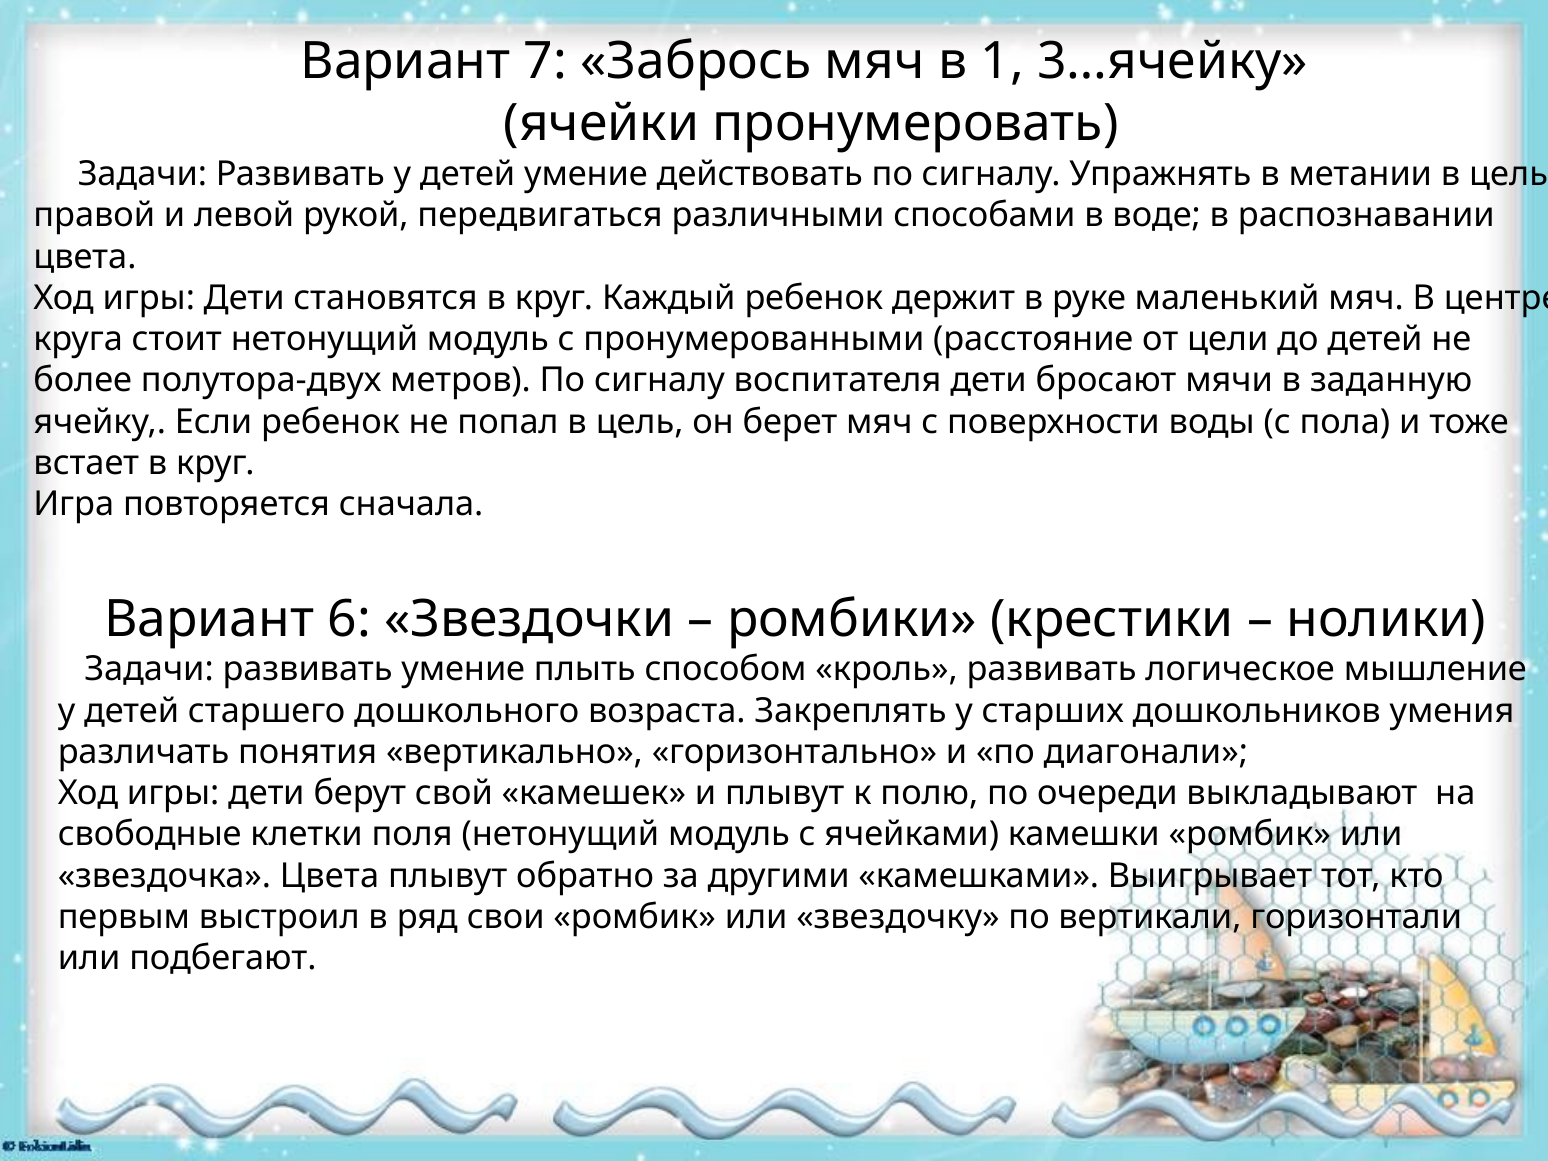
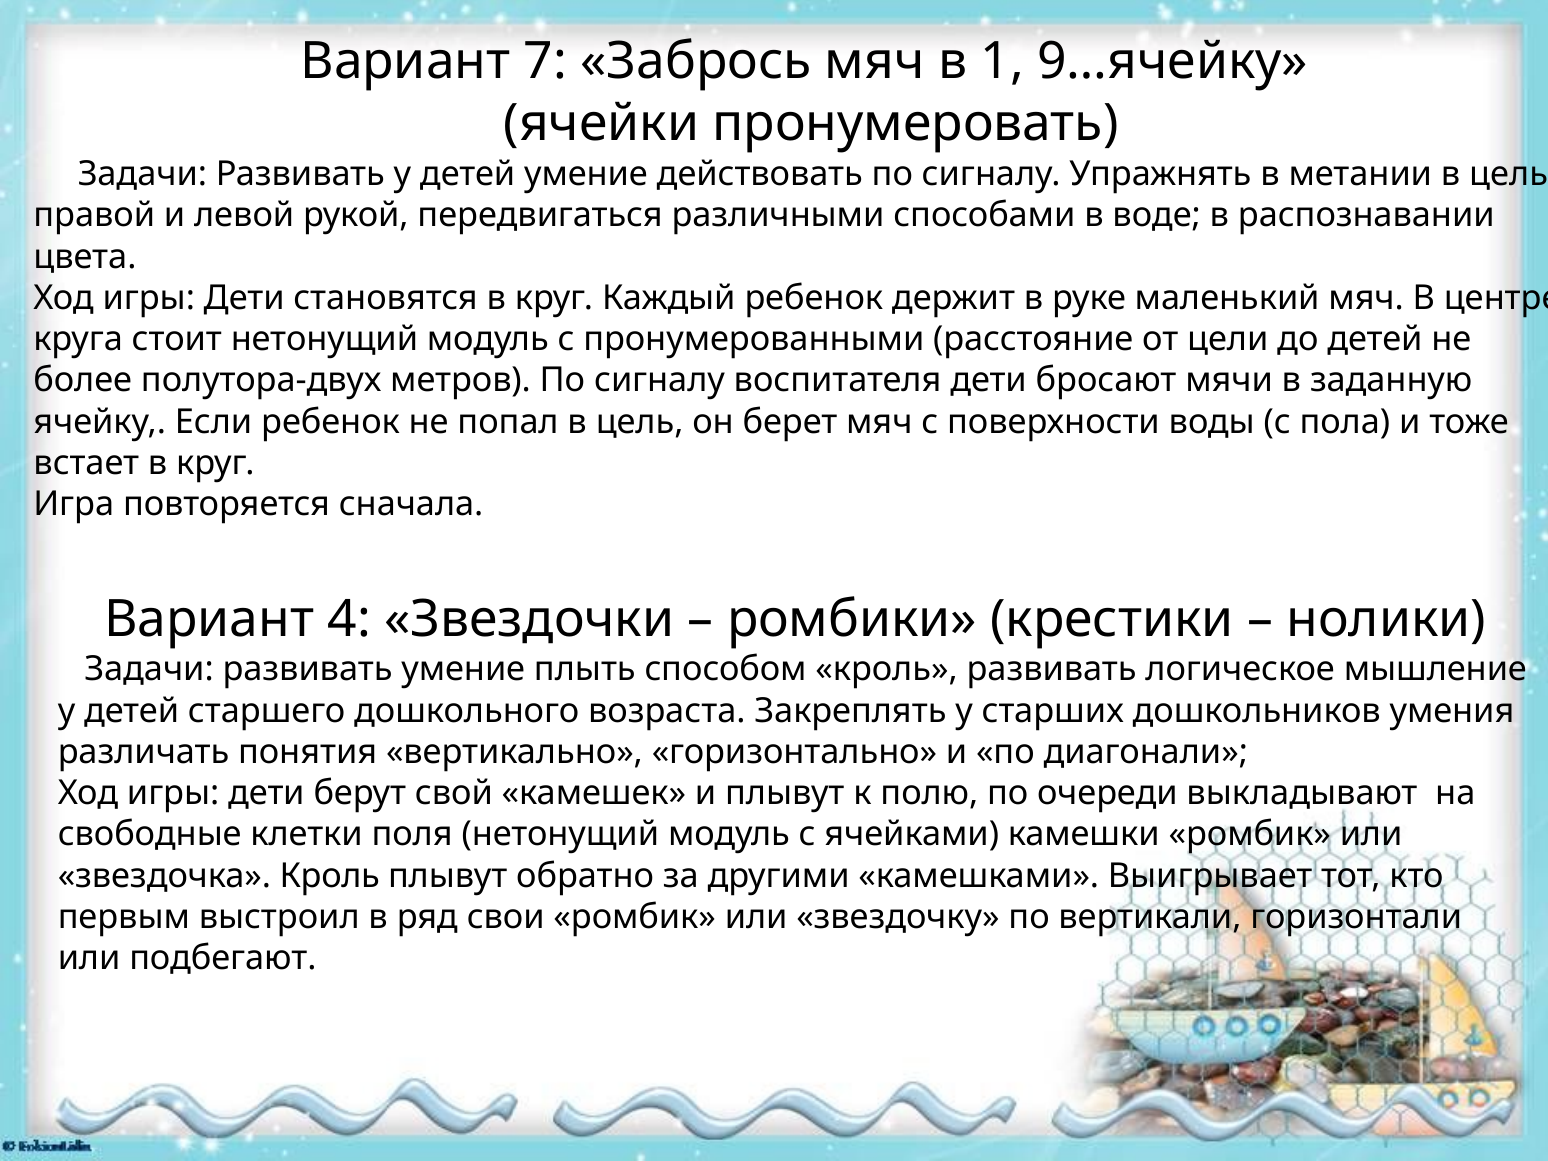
3…ячейку: 3…ячейку -> 9…ячейку (1173, 62)
6: 6 -> 4 (349, 619)
звездочка Цвета: Цвета -> Кроль (330, 876)
